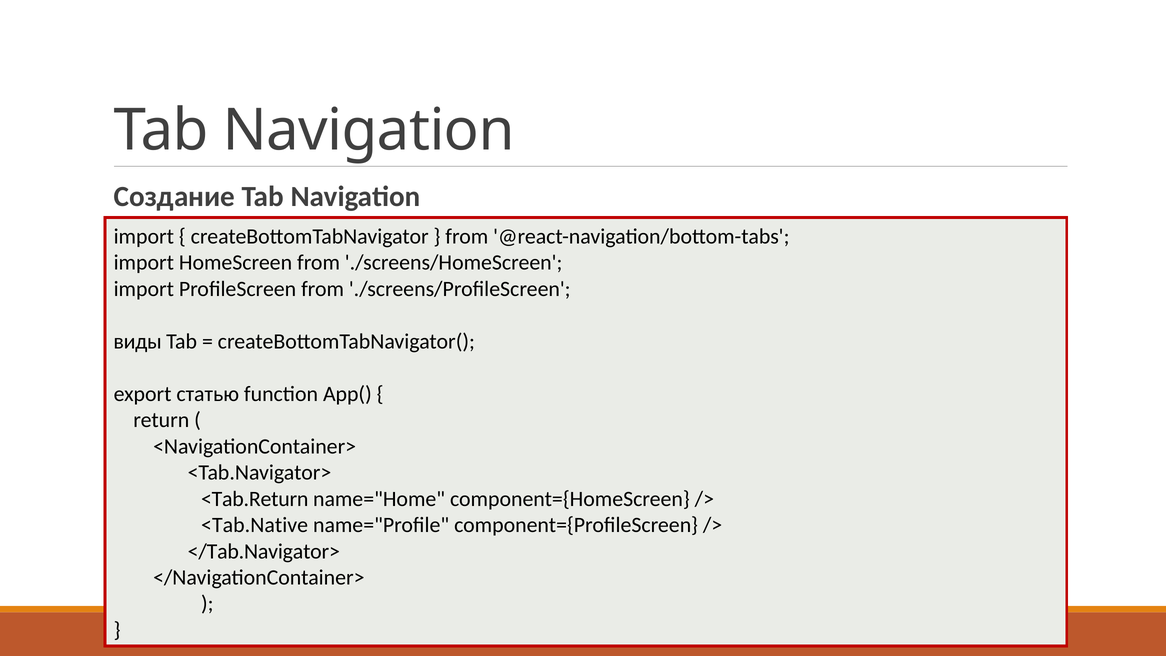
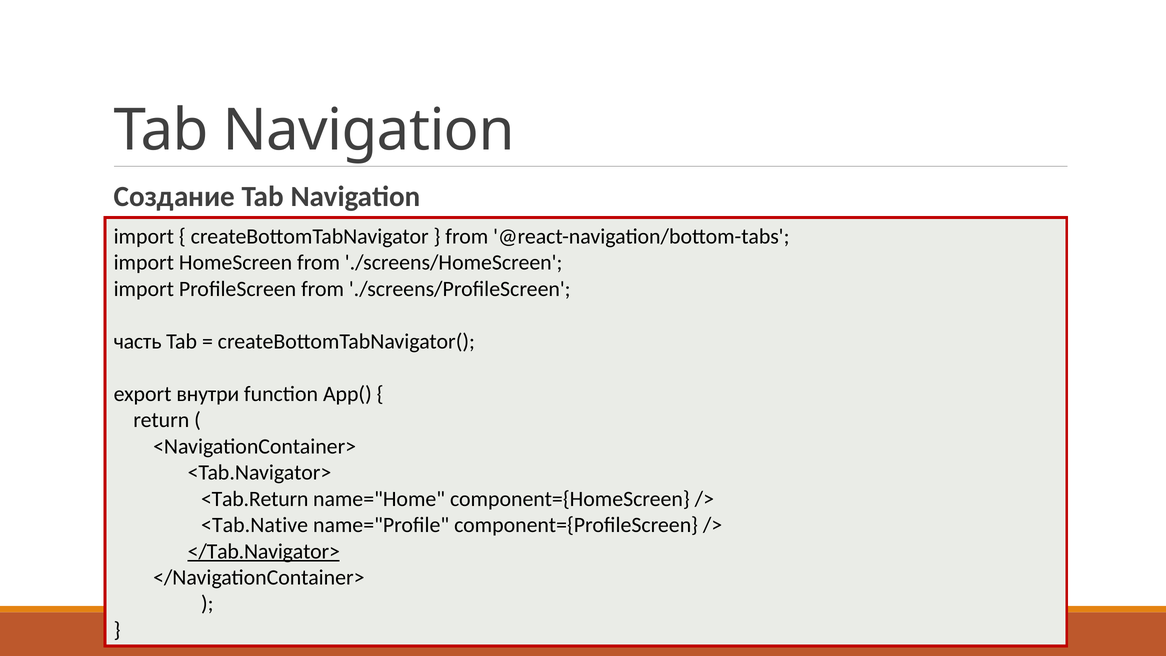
виды: виды -> часть (138, 341)
статью: статью -> внутри (208, 394)
</Tab.Navigator> underline: none -> present (264, 551)
